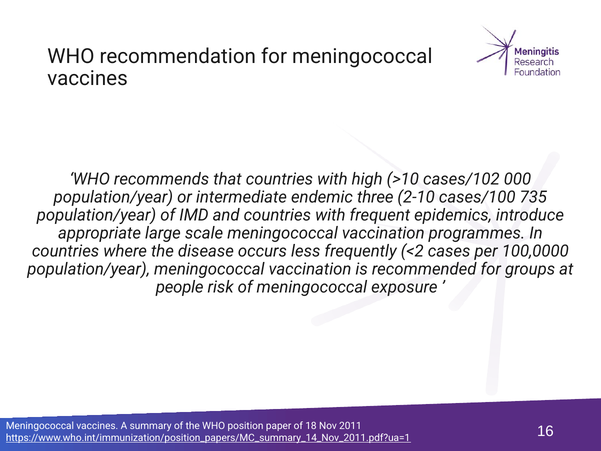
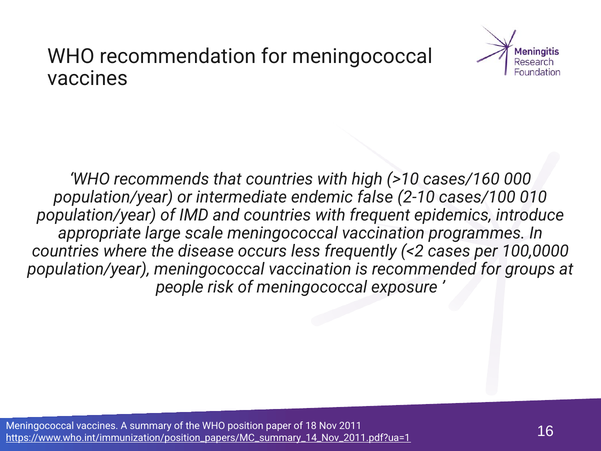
cases/102: cases/102 -> cases/160 (461, 179)
three: three -> false (375, 197)
735: 735 -> 010 (533, 197)
